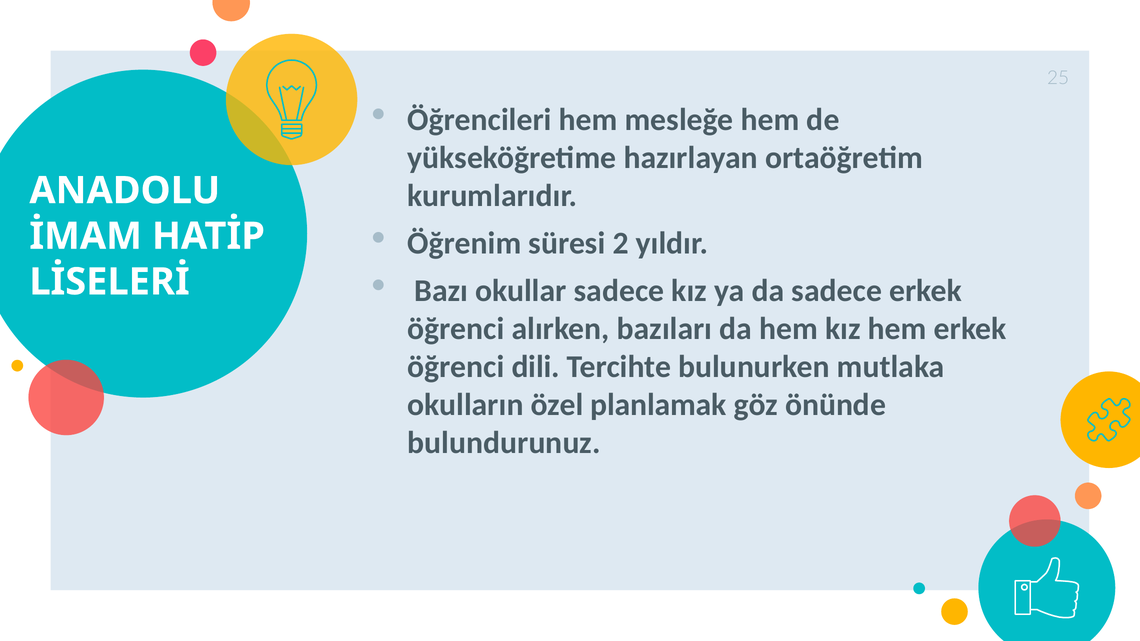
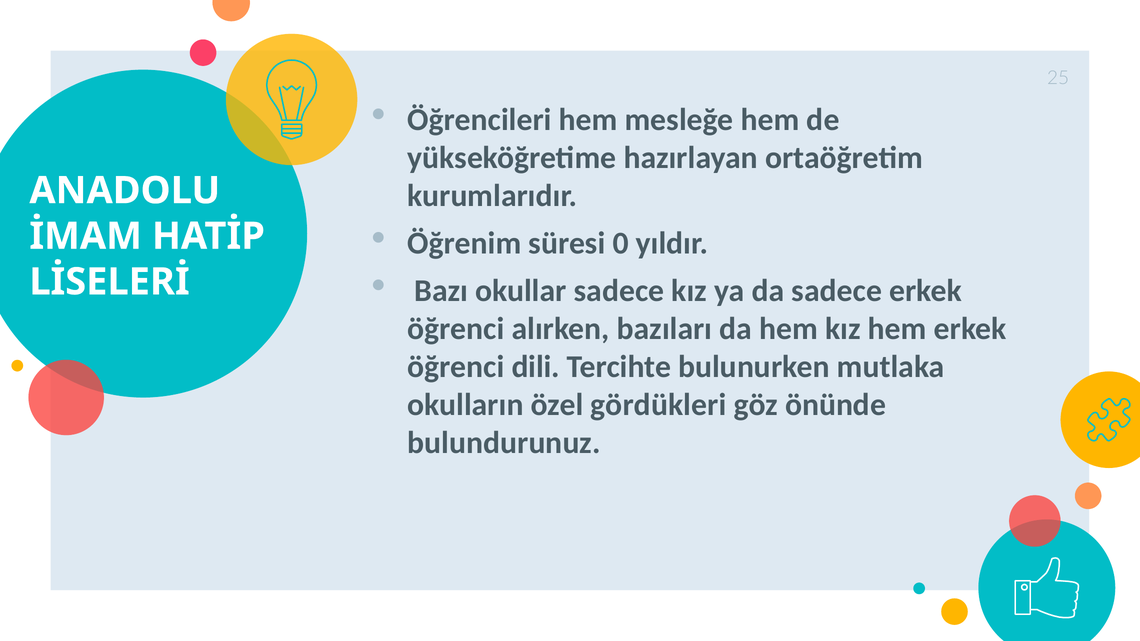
2: 2 -> 0 (621, 243)
planlamak: planlamak -> gördükleri (658, 405)
